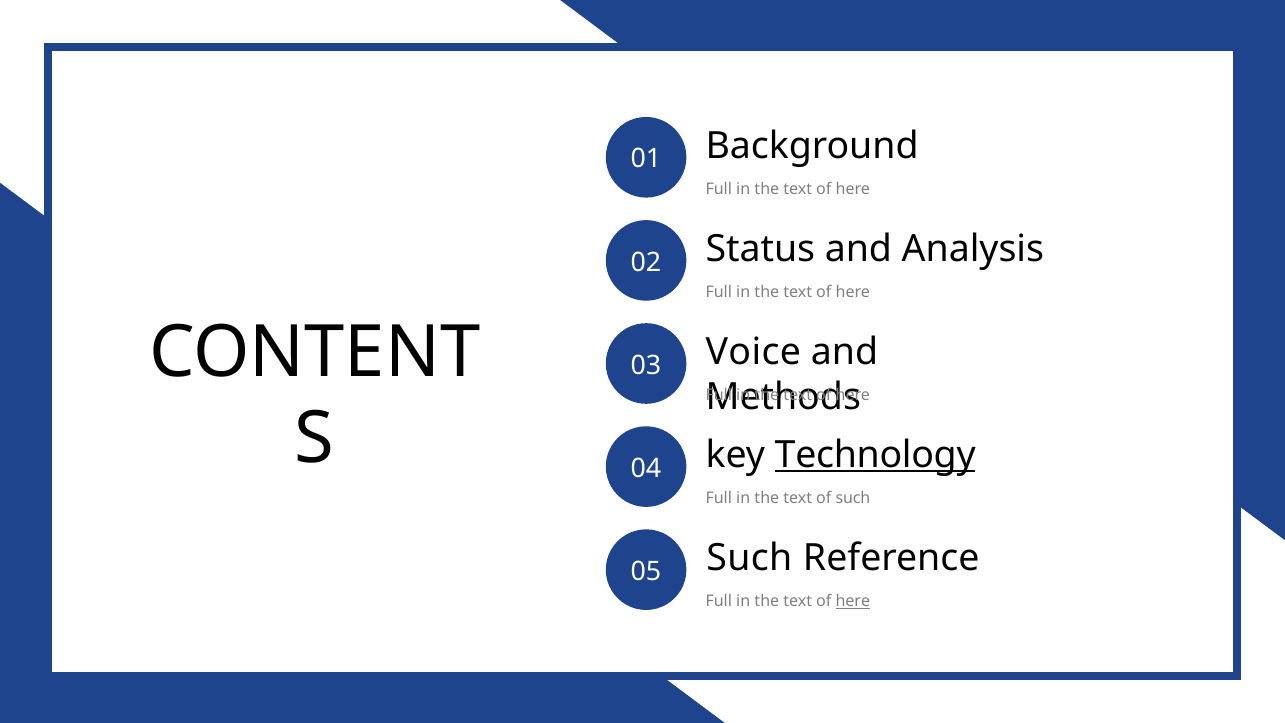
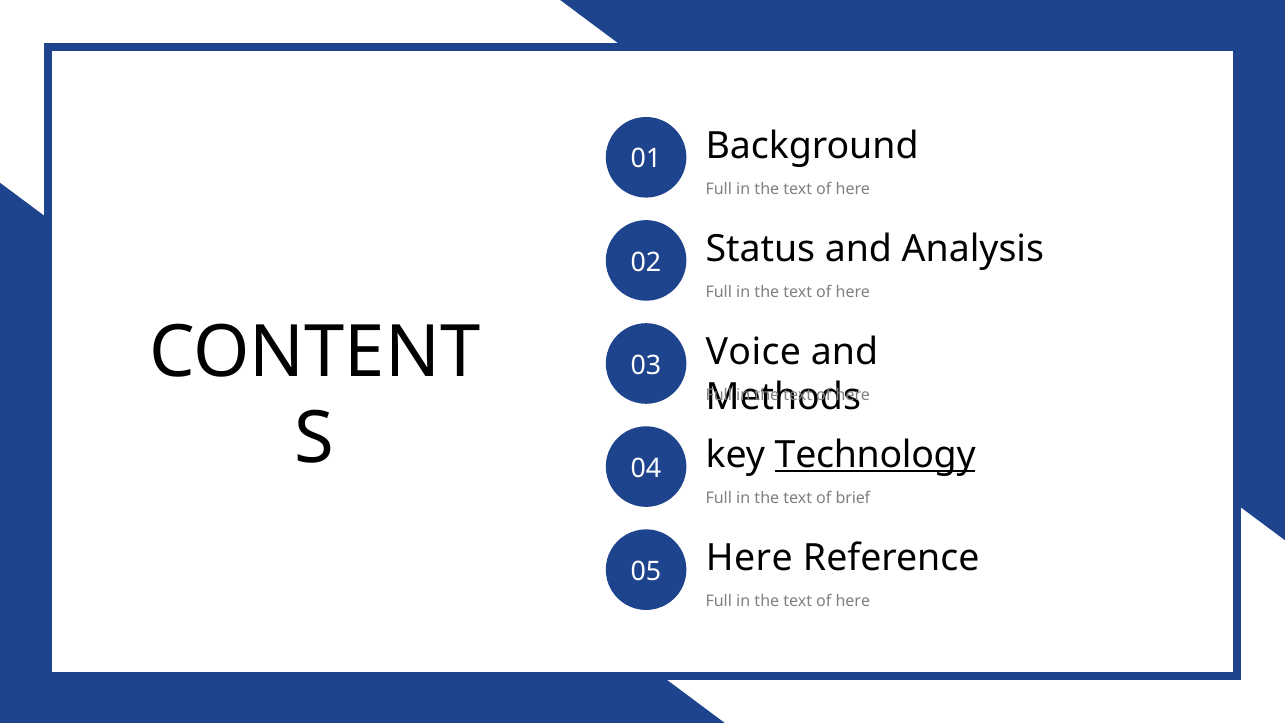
of such: such -> brief (853, 498)
05 Such: Such -> Here (749, 558)
here underline: present -> none (853, 601)
